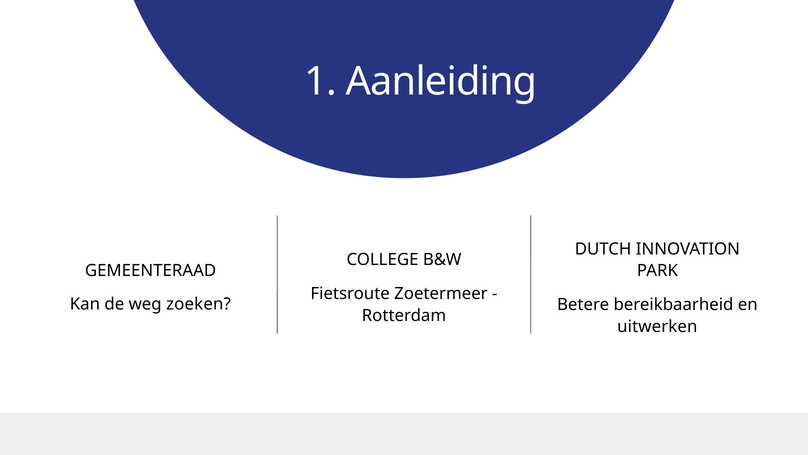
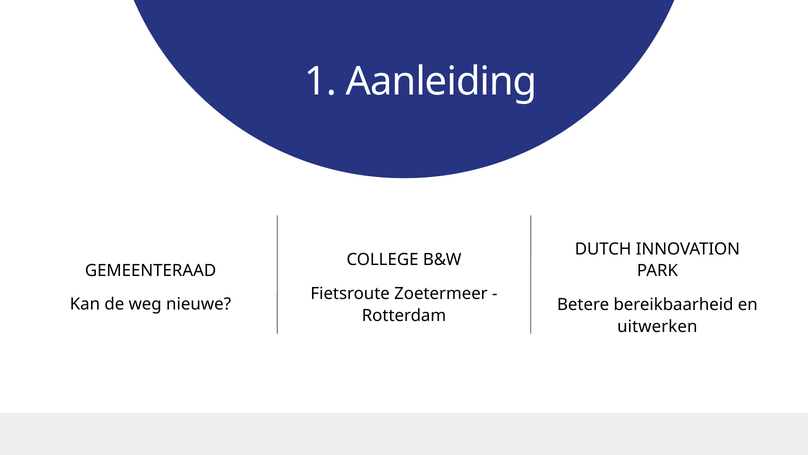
zoeken: zoeken -> nieuwe (199, 304)
